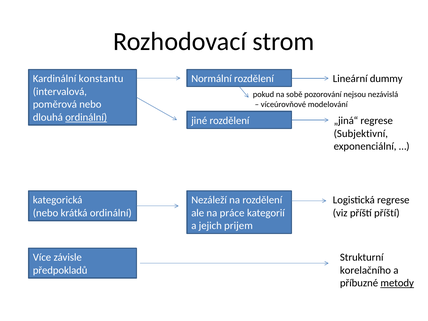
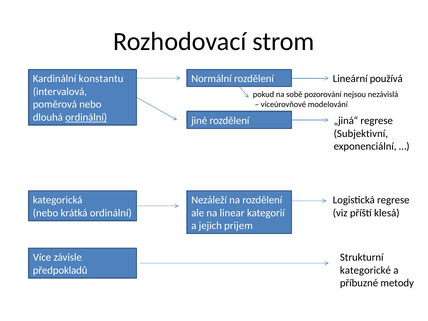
dummy: dummy -> používá (386, 79)
práce: práce -> linear (232, 213)
příští příští: příští -> klesá (387, 213)
korelačního: korelačního -> kategorické (365, 270)
metody underline: present -> none (397, 283)
